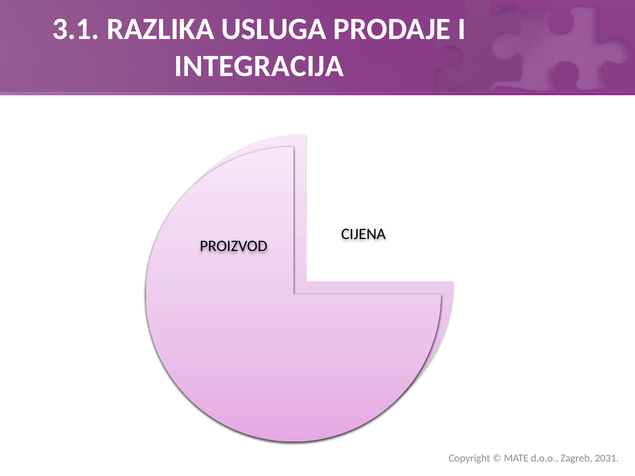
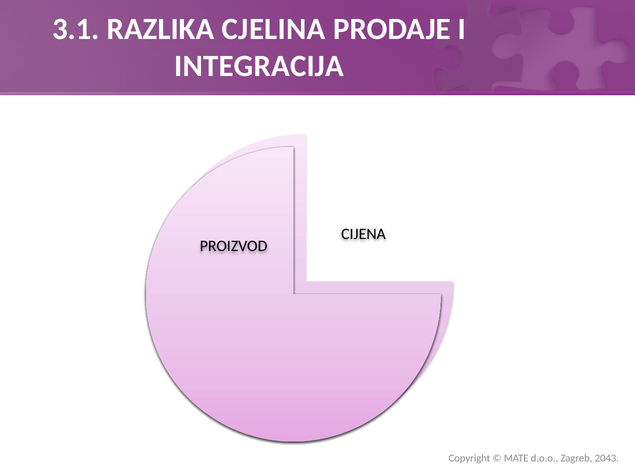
USLUGA: USLUGA -> CJELINA (274, 29)
2031: 2031 -> 2043 (607, 458)
